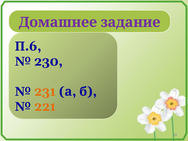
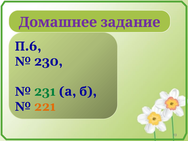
231 colour: orange -> green (45, 92)
